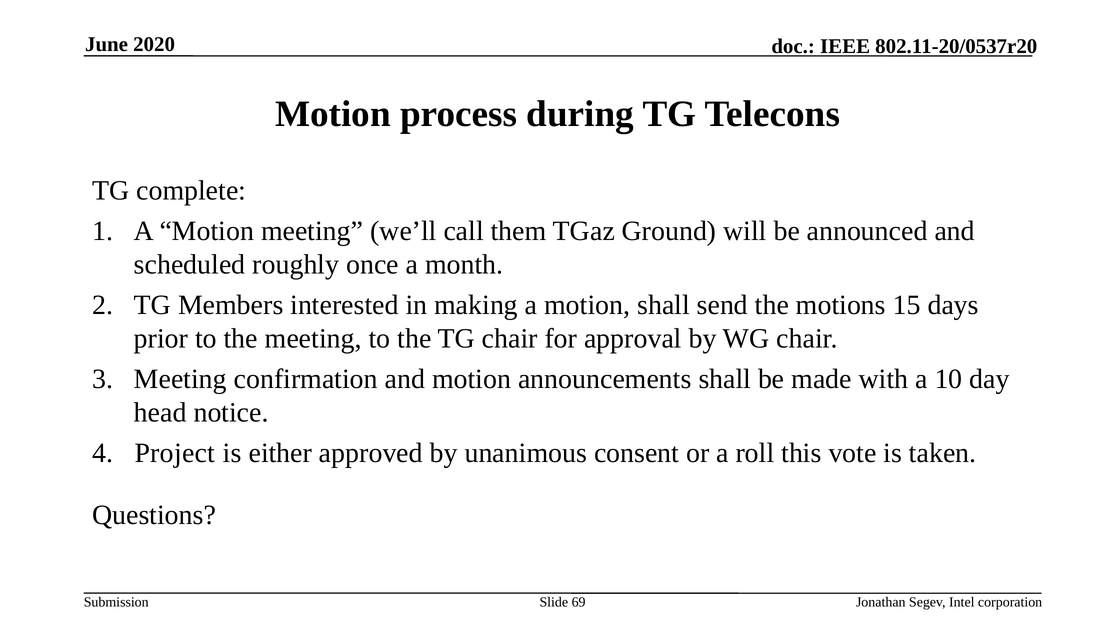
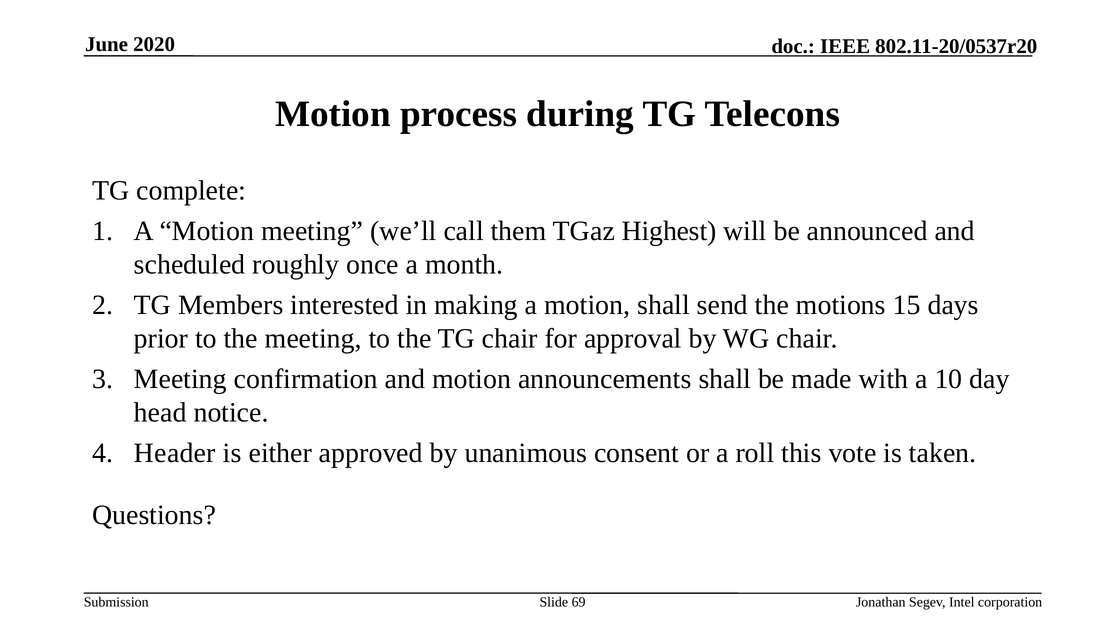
Ground: Ground -> Highest (669, 231)
Project: Project -> Header (175, 453)
